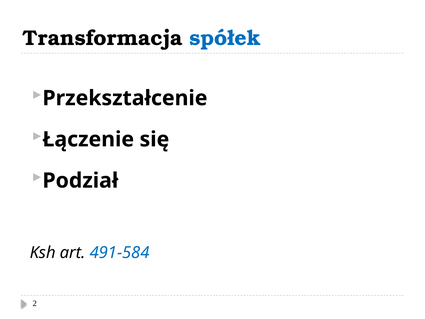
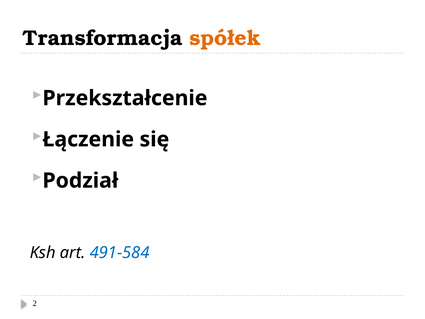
spółek colour: blue -> orange (225, 38)
